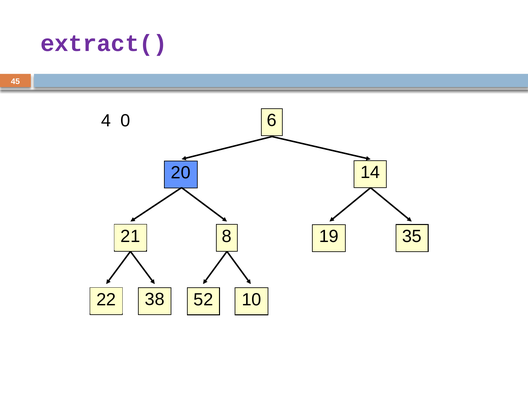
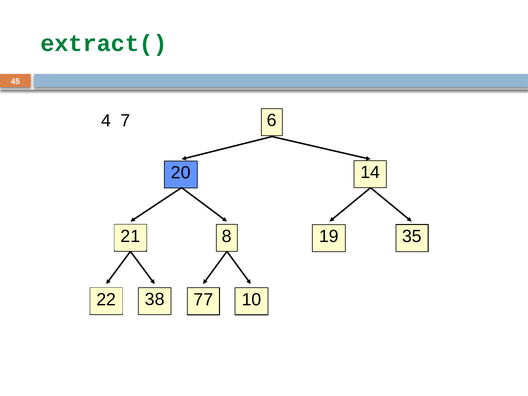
extract( colour: purple -> green (104, 43)
0: 0 -> 7 (125, 121)
52: 52 -> 77 (203, 300)
